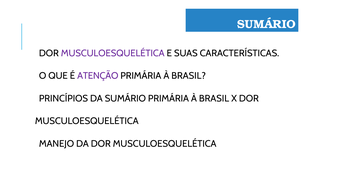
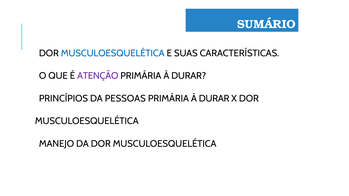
MUSCULOESQUELÉTICA colour: purple -> blue (113, 53)
BRASIL: BRASIL -> DURAR (189, 76)
DA SUMÁRIO: SUMÁRIO -> PESSOAS (125, 99)
BRASIL: BRASIL -> DURAR (214, 99)
